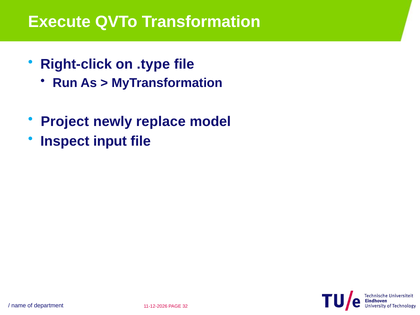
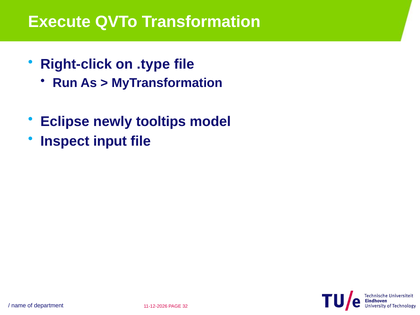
Project: Project -> Eclipse (65, 122)
replace: replace -> tooltips (161, 122)
